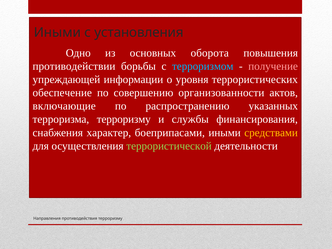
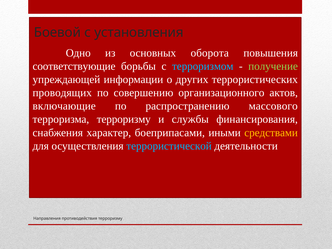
Иными: Иными -> Боевой (57, 32)
противодействии: противодействии -> соответствующие (74, 66)
получение colour: pink -> light green (273, 66)
уровня: уровня -> других (192, 80)
обеспечение: обеспечение -> проводящих (62, 93)
организованности: организованности -> организационного (221, 93)
указанных: указанных -> массового (273, 106)
террористической colour: light green -> light blue (169, 146)
